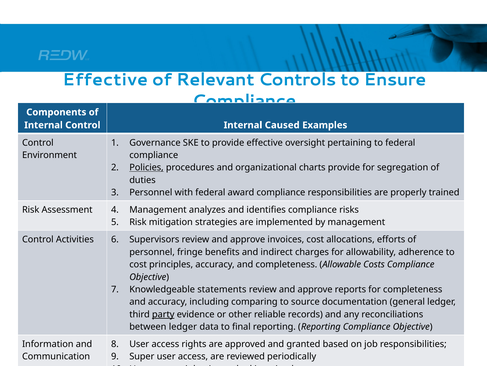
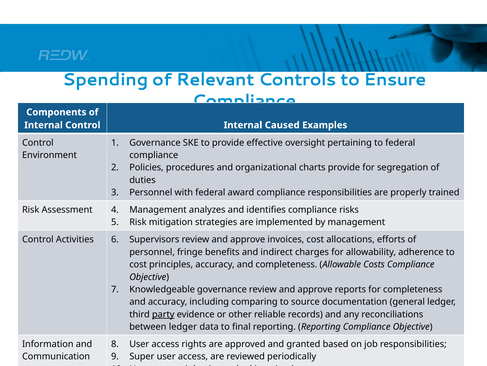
Effective: Effective -> Spending (105, 80)
Policies underline: present -> none (146, 167)
Knowledgeable statements: statements -> governance (222, 289)
